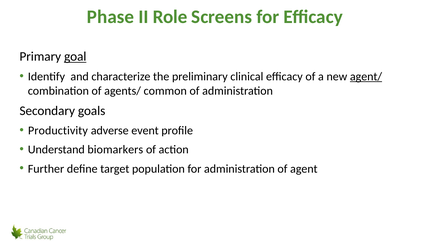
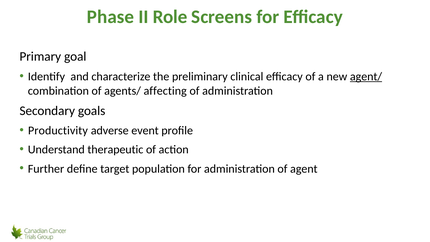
goal underline: present -> none (75, 57)
common: common -> affecting (165, 91)
biomarkers: biomarkers -> therapeutic (115, 150)
